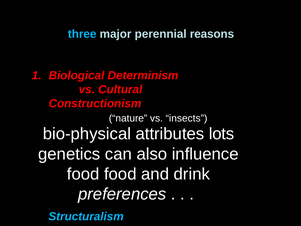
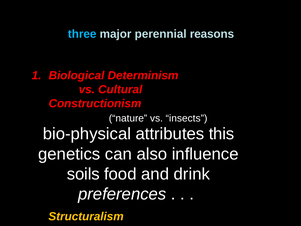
lots: lots -> this (222, 134)
food: food -> soils (83, 174)
Structuralism colour: light blue -> yellow (86, 216)
